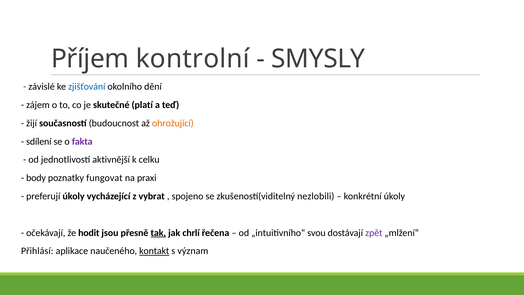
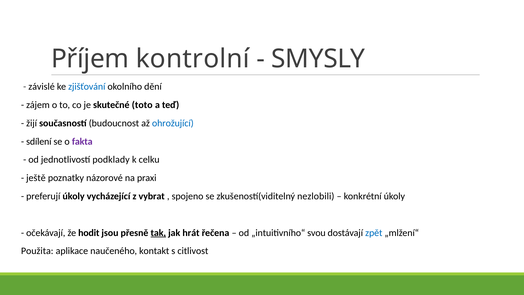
platí: platí -> toto (142, 105)
ohrožující colour: orange -> blue (173, 123)
aktivnější: aktivnější -> podklady (111, 160)
body: body -> ještě (36, 178)
fungovat: fungovat -> názorové (104, 178)
chrlí: chrlí -> hrát (191, 233)
zpět colour: purple -> blue (374, 233)
Přihlásí: Přihlásí -> Použita (37, 251)
kontakt underline: present -> none (154, 251)
význam: význam -> citlivost (193, 251)
